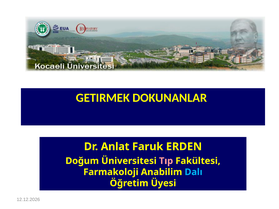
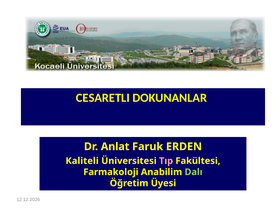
GETIRMEK: GETIRMEK -> CESARETLI (103, 98)
Doğum: Doğum -> Kaliteli (82, 161)
Dalı colour: light blue -> light green (194, 172)
